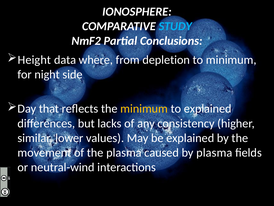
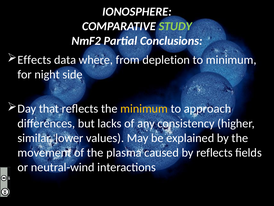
STUDY colour: light blue -> light green (175, 26)
Height: Height -> Effects (34, 60)
to explained: explained -> approach (208, 108)
by plasma: plasma -> reflects (214, 152)
